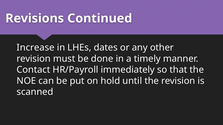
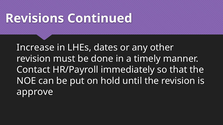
scanned: scanned -> approve (35, 92)
